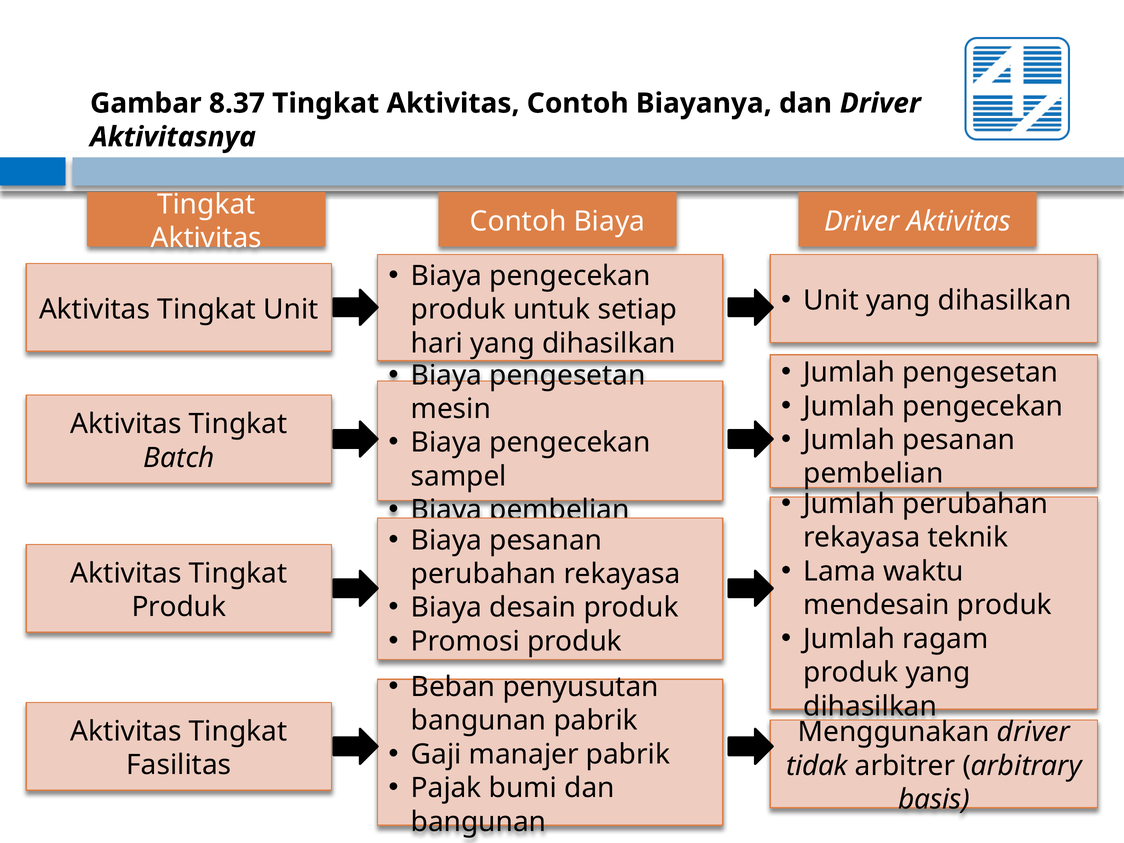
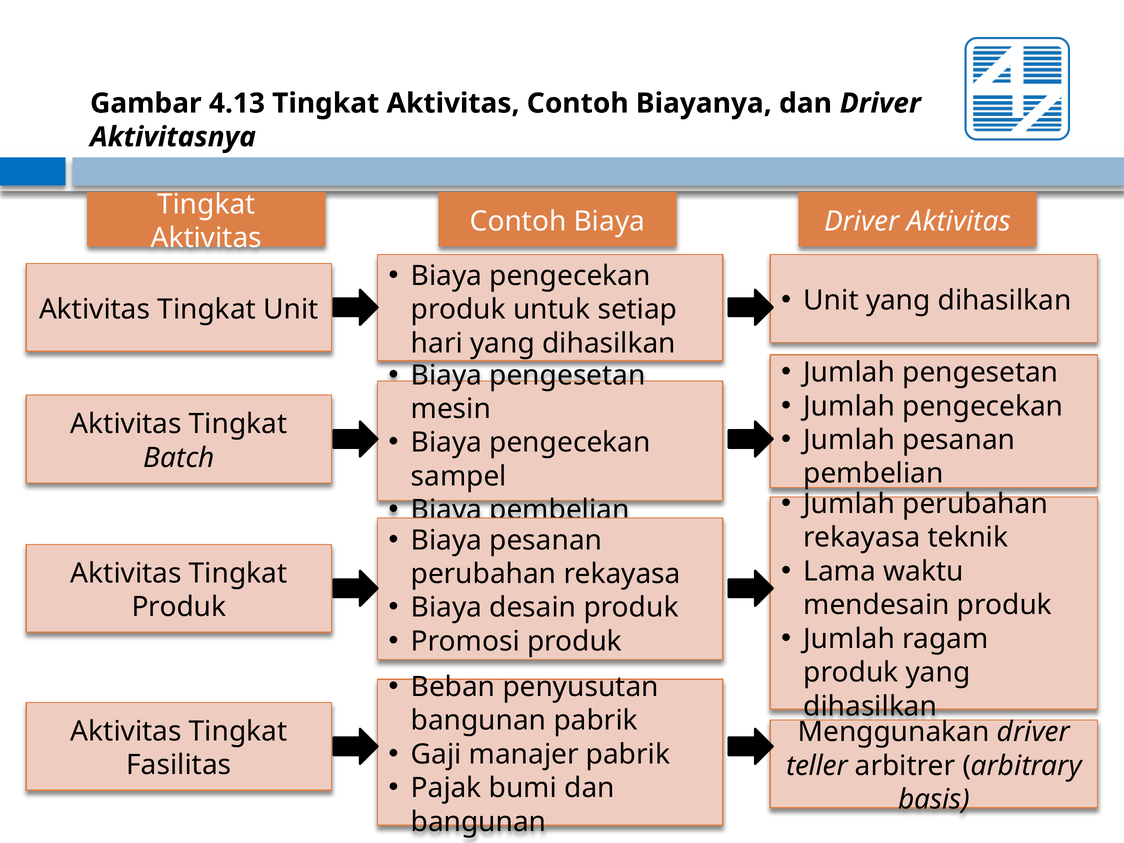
8.37: 8.37 -> 4.13 (237, 103)
tidak: tidak -> teller (817, 766)
